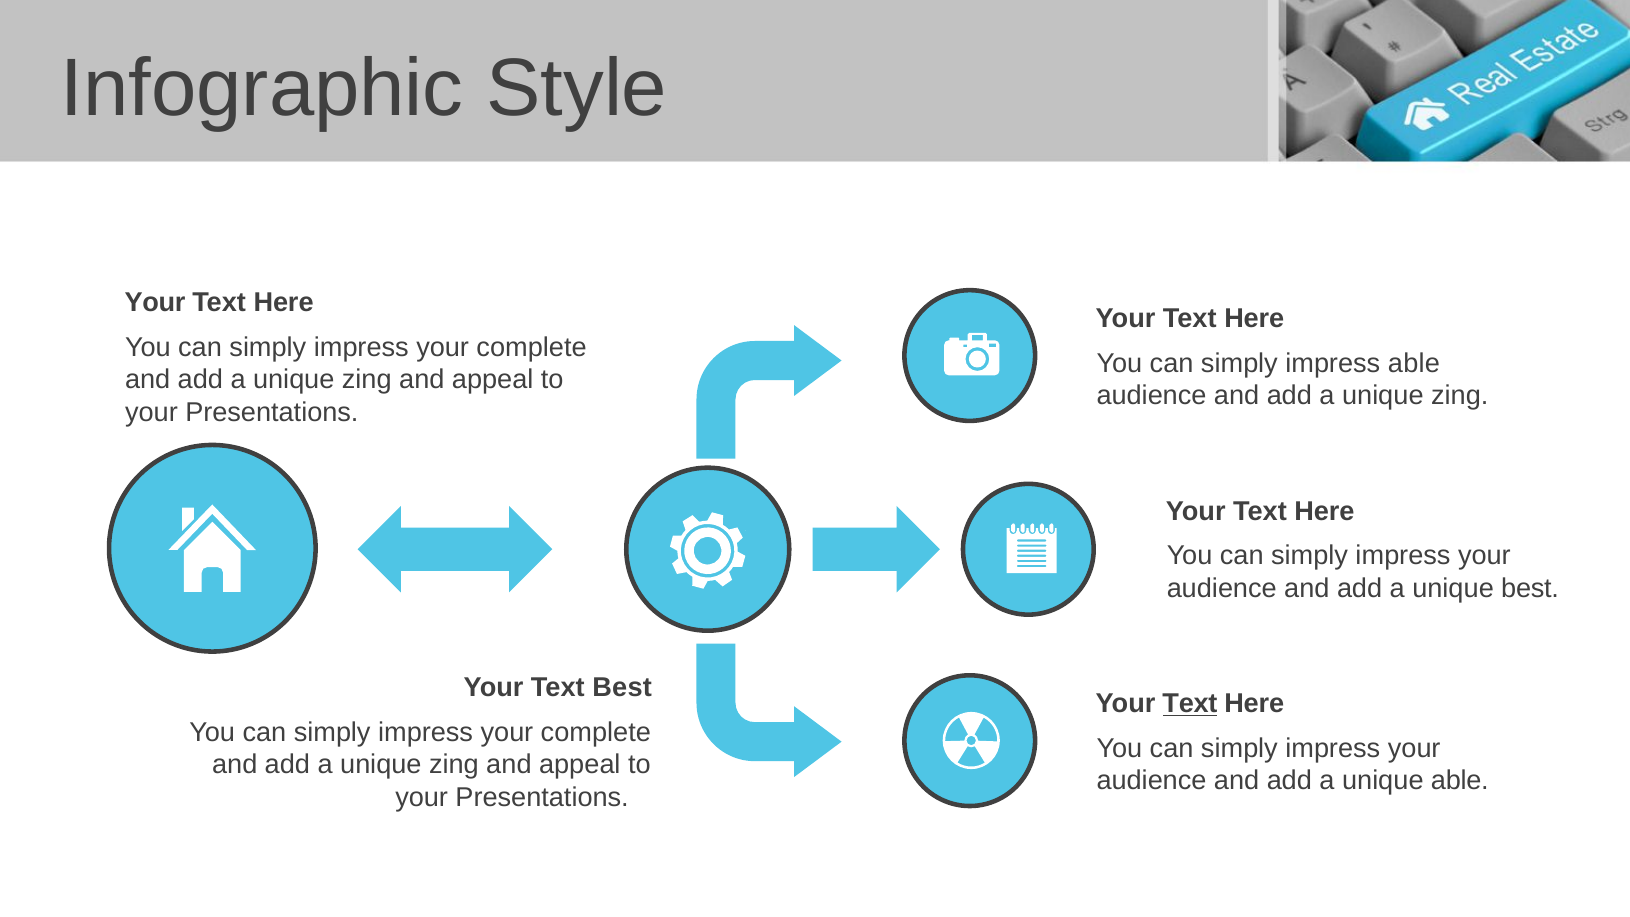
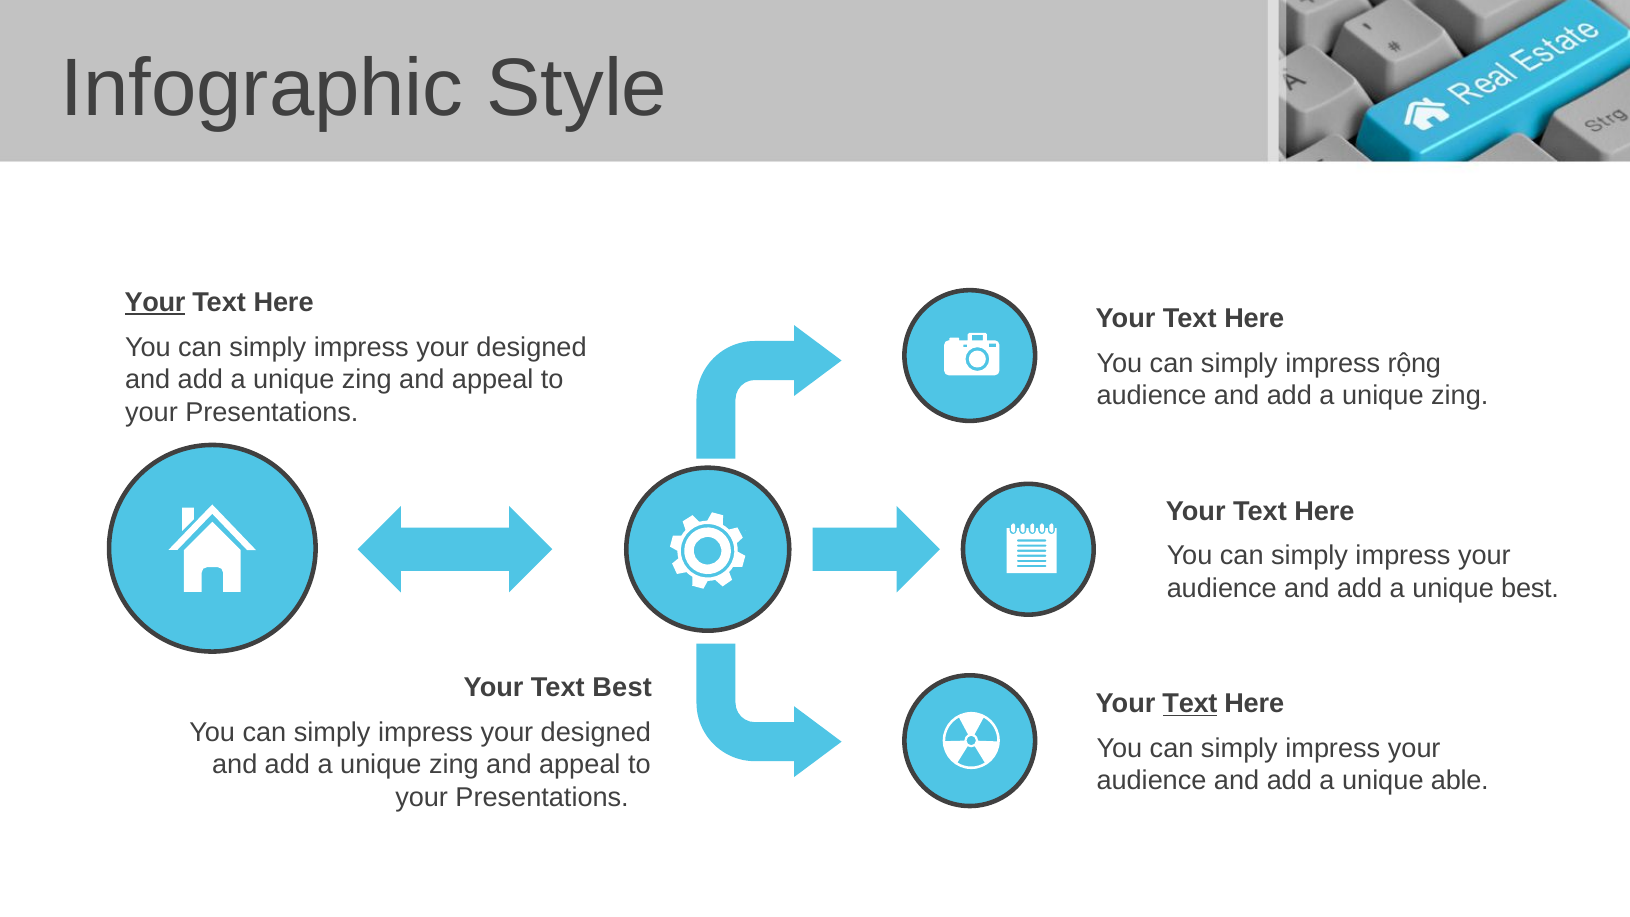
Your underline: none -> present (155, 302)
complete: complete -> designed (532, 347)
impress able: able -> rộng (1414, 363)
complete: complete -> designed (596, 732)
